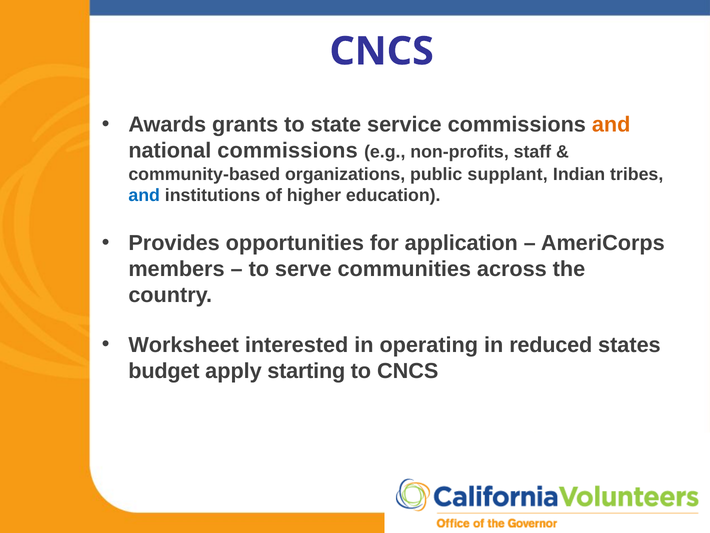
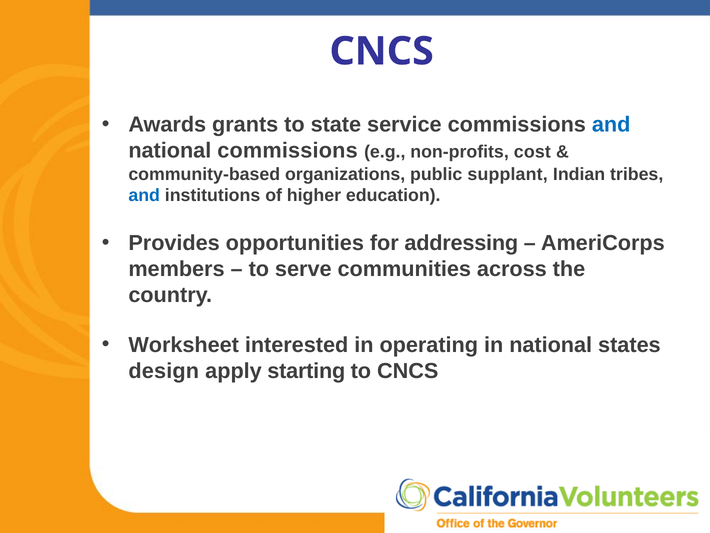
and colour: orange -> blue (611, 125)
staff: staff -> cost (532, 152)
application: application -> addressing (461, 243)
in reduced: reduced -> national (551, 345)
budget: budget -> design (164, 371)
